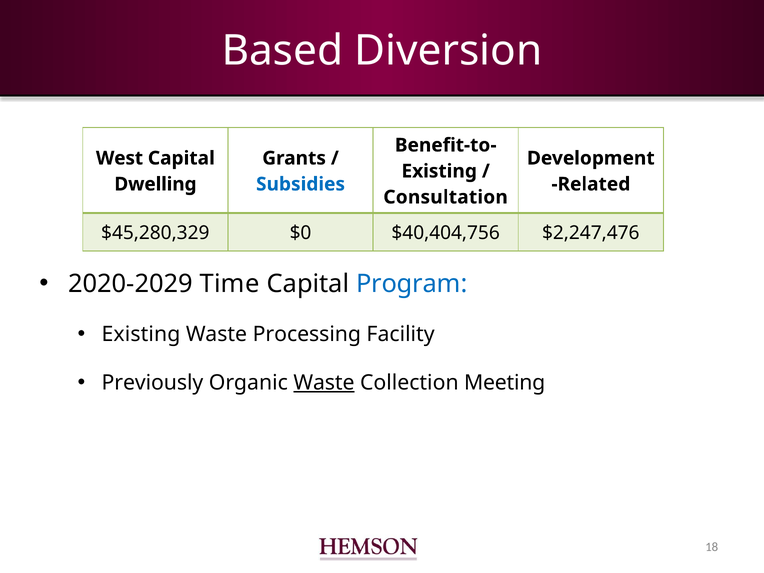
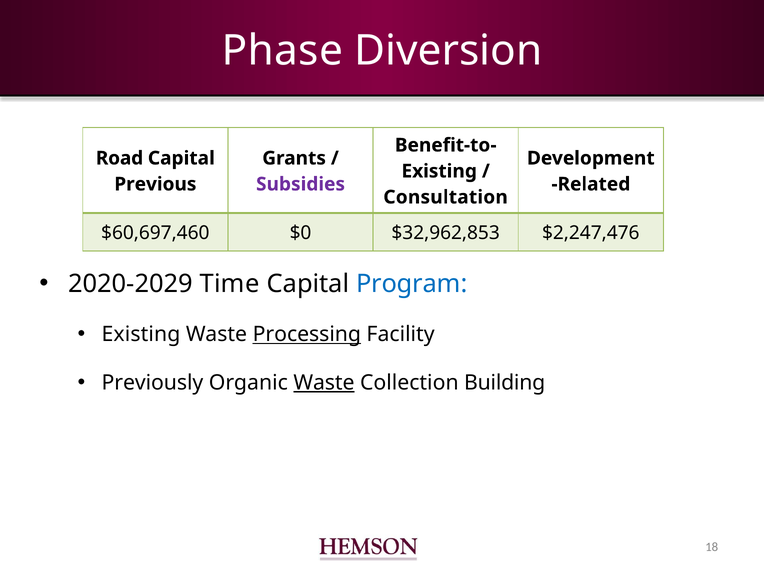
Based: Based -> Phase (282, 51)
West: West -> Road (120, 158)
Dwelling: Dwelling -> Previous (155, 184)
Subsidies colour: blue -> purple (301, 184)
$45,280,329: $45,280,329 -> $60,697,460 (155, 233)
$40,404,756: $40,404,756 -> $32,962,853 (446, 233)
Processing underline: none -> present (307, 334)
Meeting: Meeting -> Building (505, 383)
